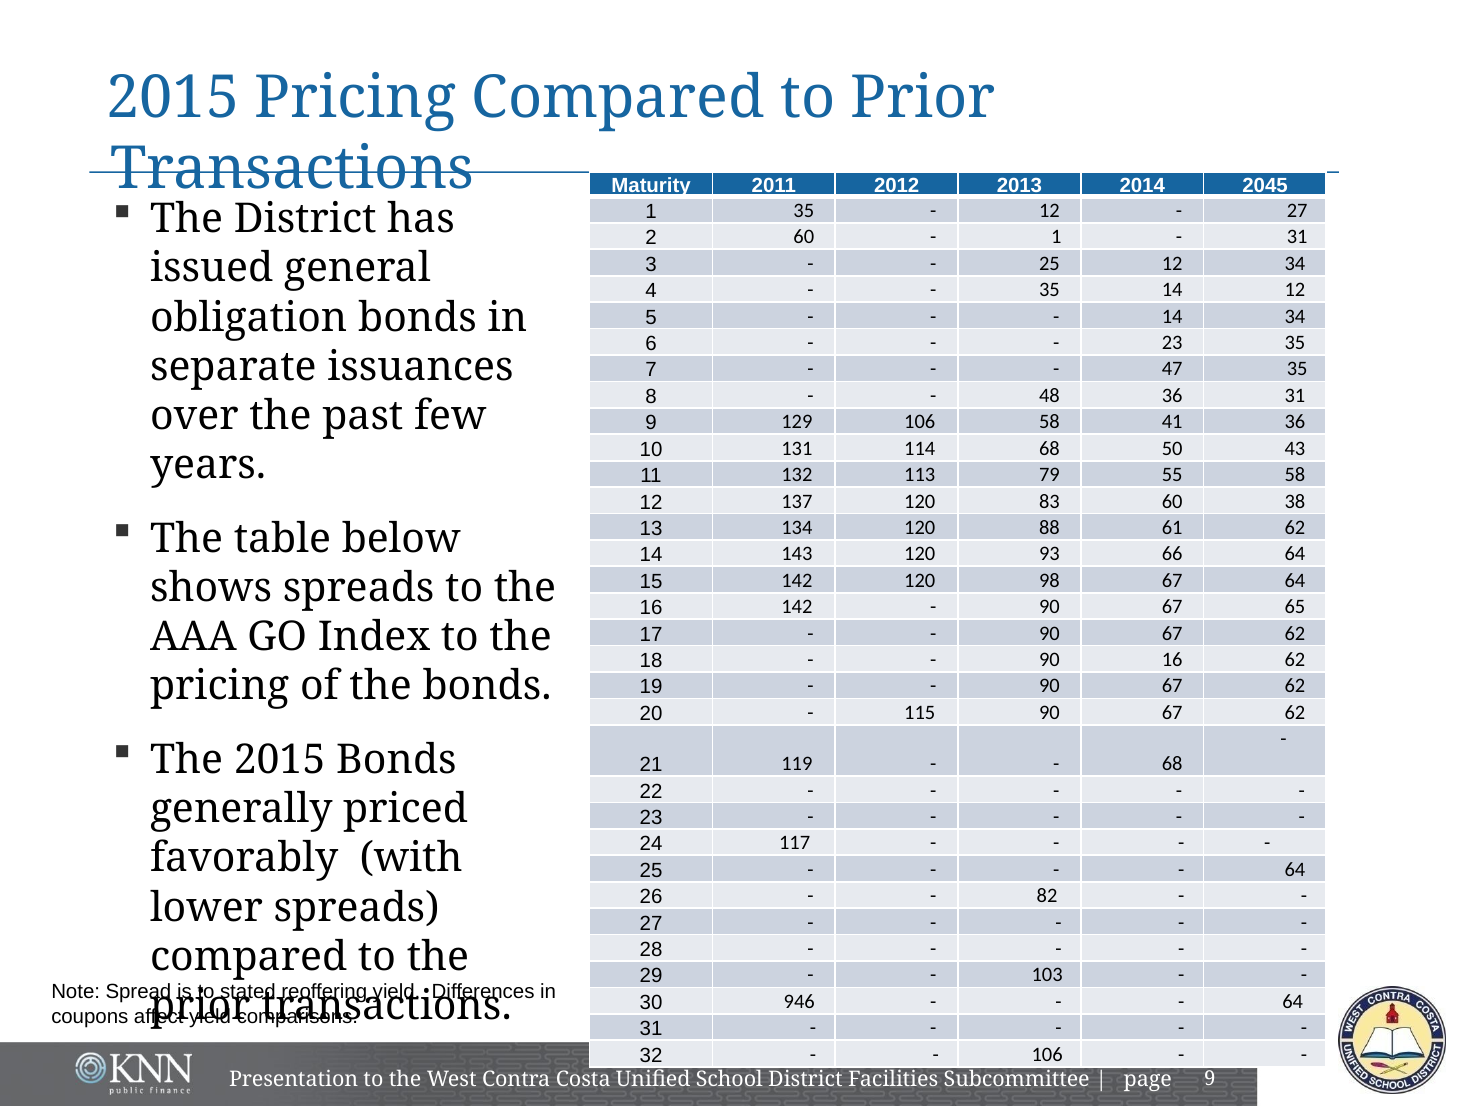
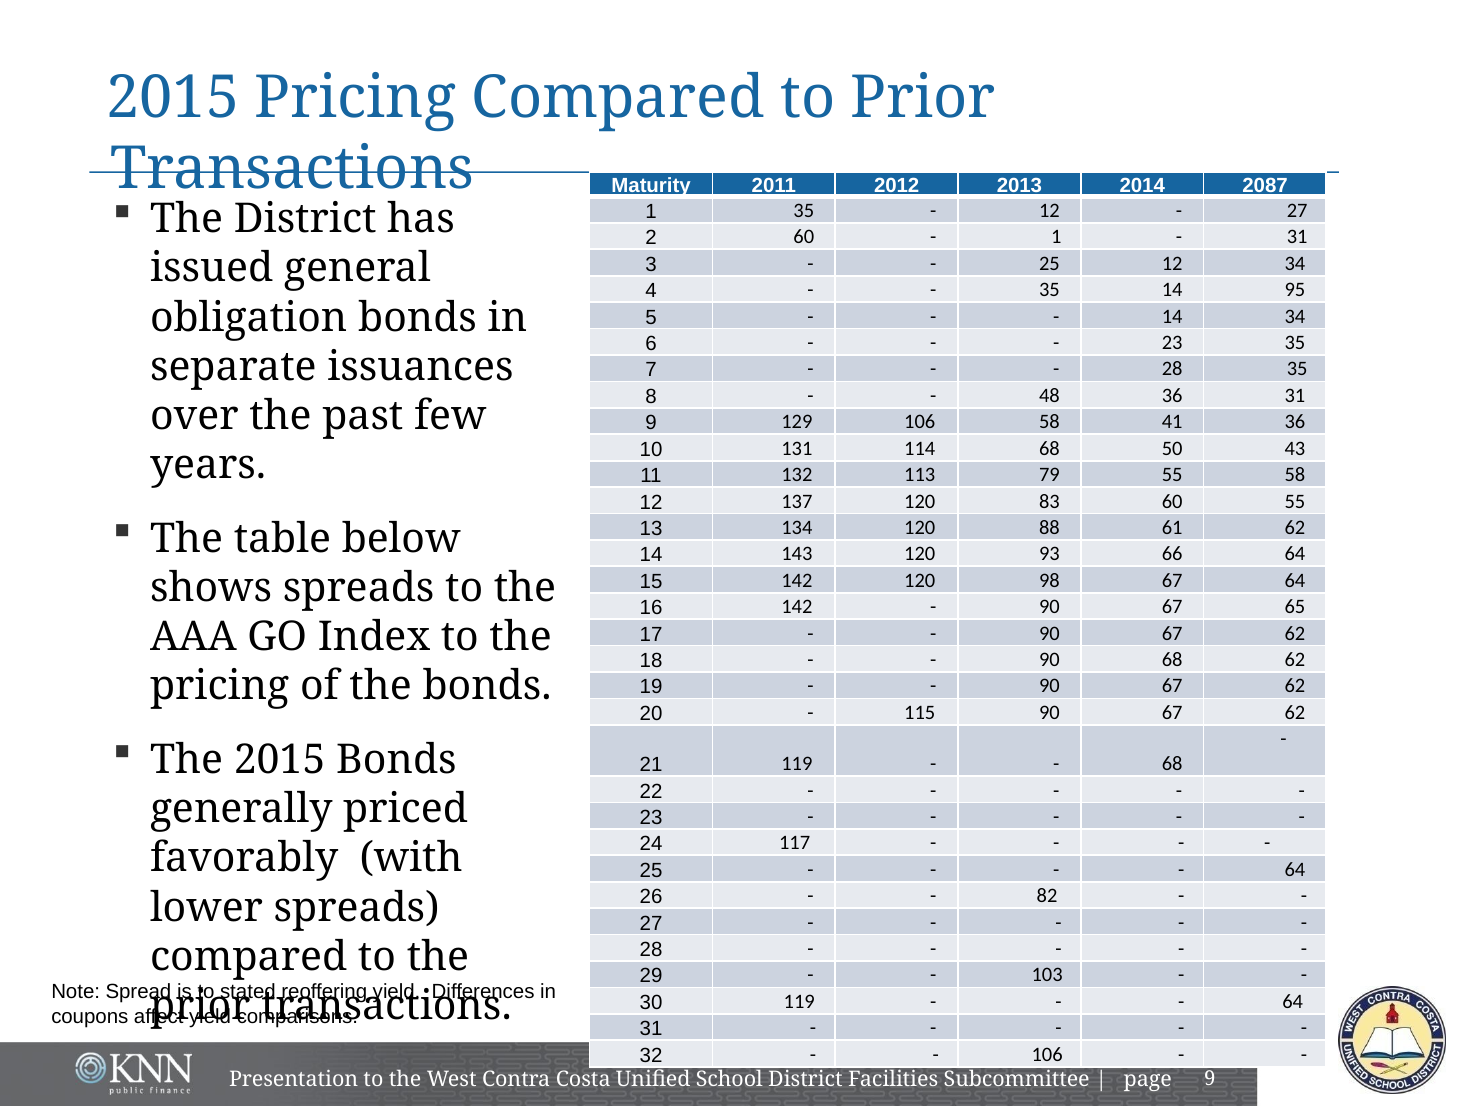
2045: 2045 -> 2087 (1265, 185)
14 12: 12 -> 95 (1295, 290)
47: 47 -> 28 (1172, 369)
60 38: 38 -> 55 (1295, 501)
90 16: 16 -> 68 (1172, 659)
30 946: 946 -> 119 (799, 1001)
